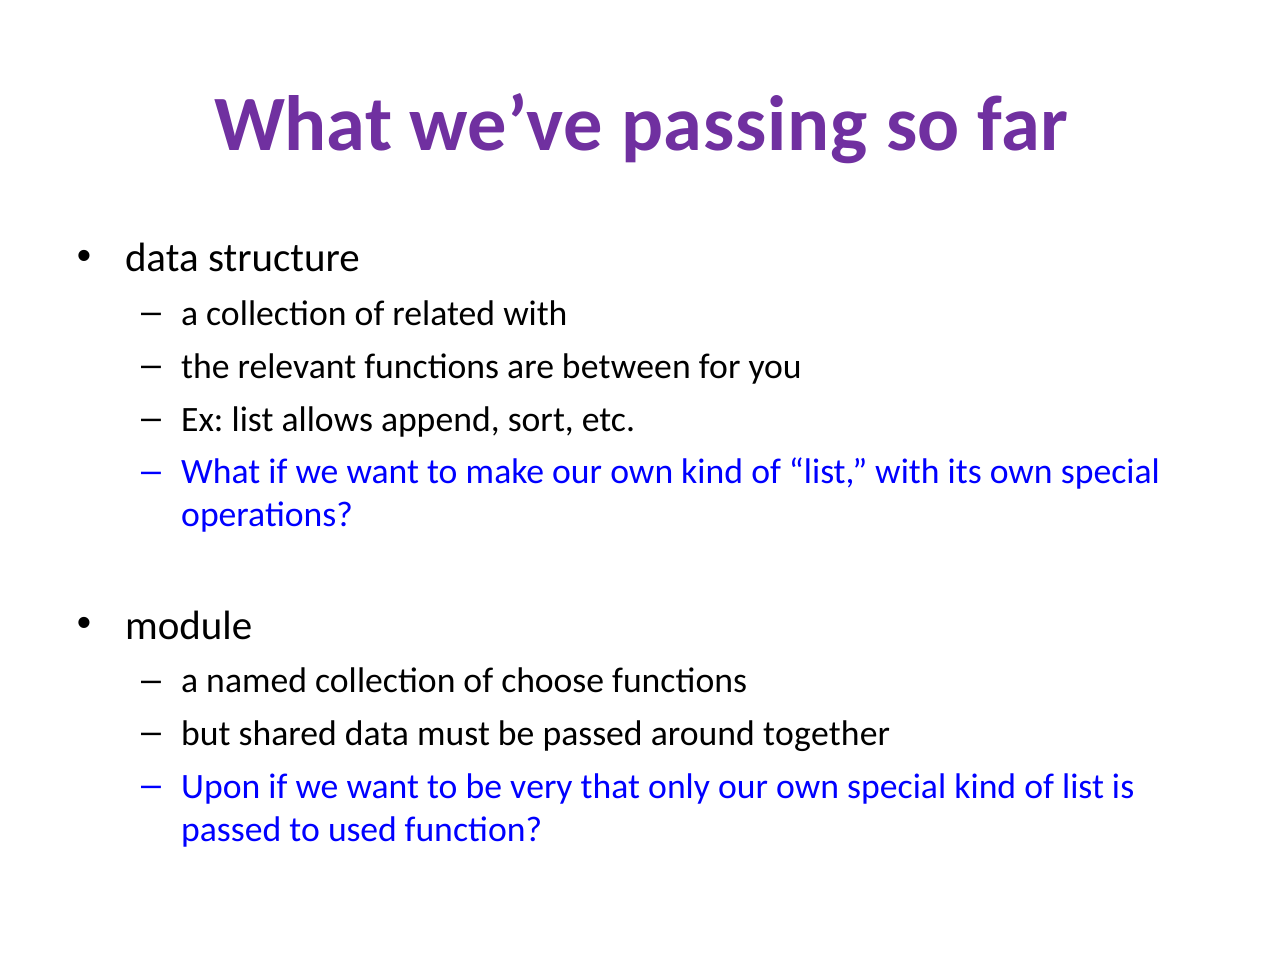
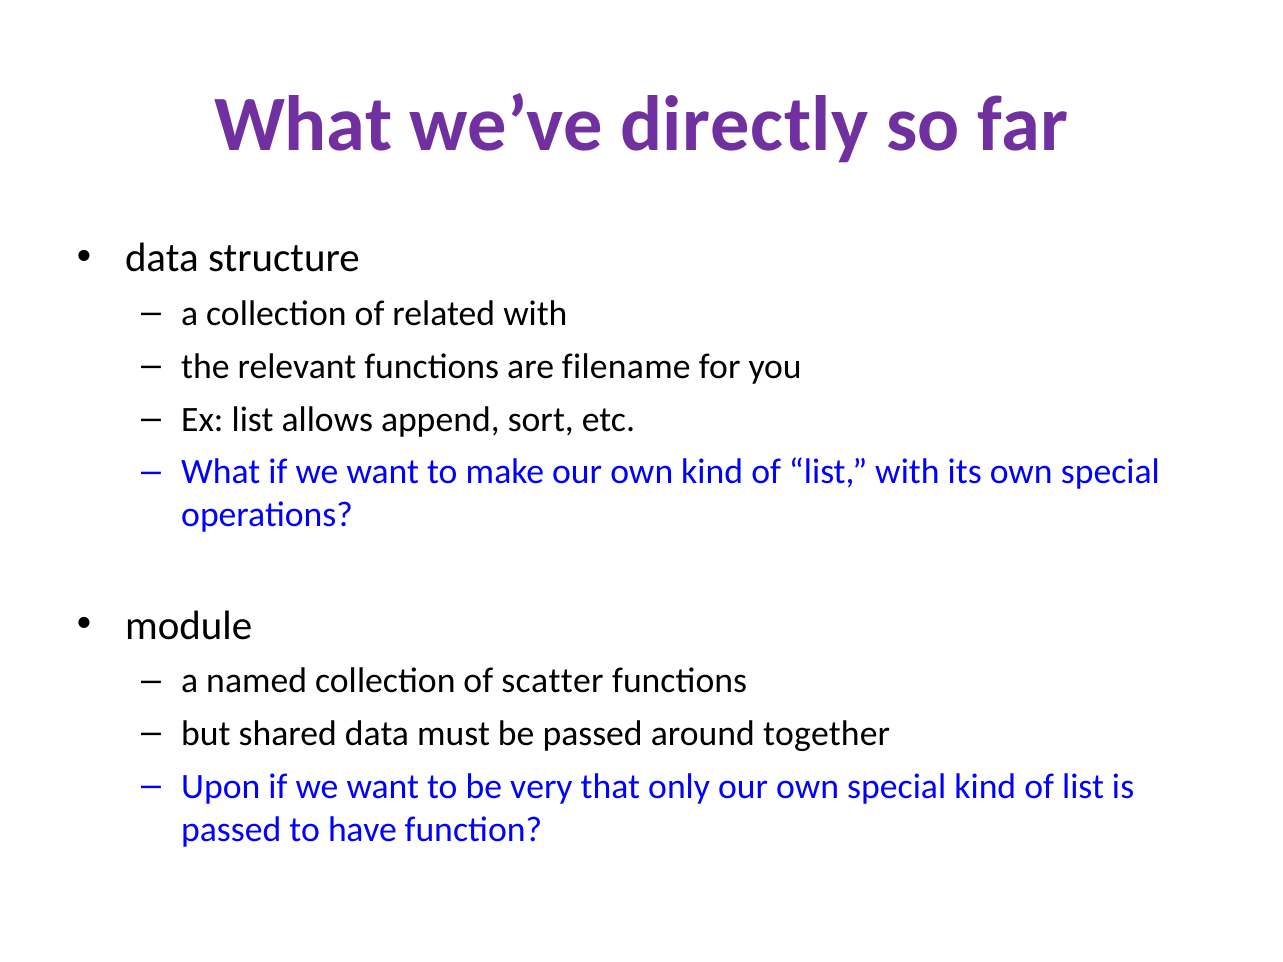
passing: passing -> directly (744, 124)
between: between -> filename (626, 367)
choose: choose -> scatter (552, 681)
used: used -> have (362, 830)
